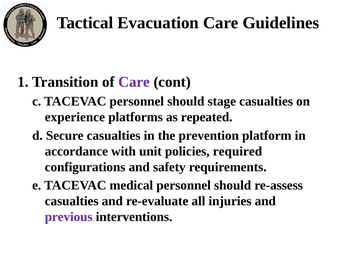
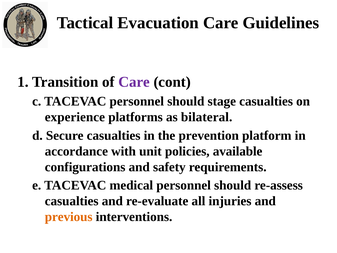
repeated: repeated -> bilateral (207, 117)
required: required -> available (238, 151)
previous colour: purple -> orange (69, 217)
